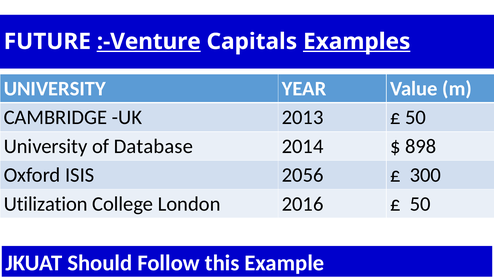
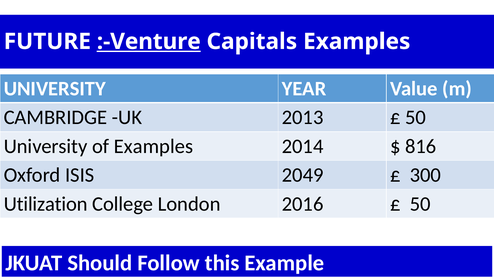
Examples underline: present -> none (357, 41)
of Database: Database -> Examples (153, 146)
898: 898 -> 816 (421, 146)
2056: 2056 -> 2049 (303, 175)
